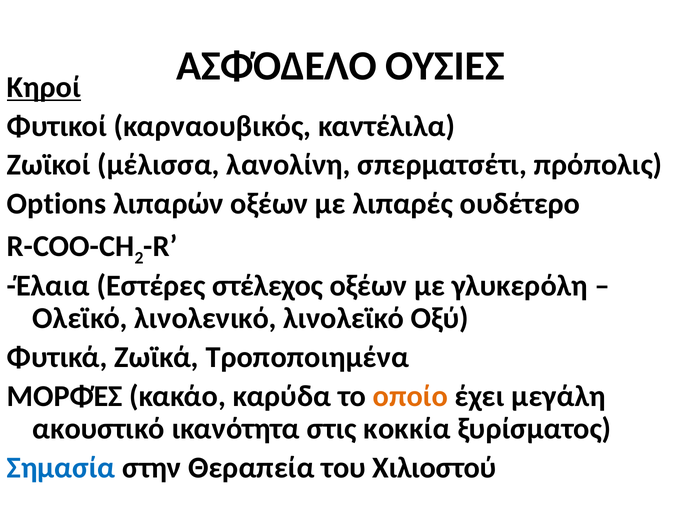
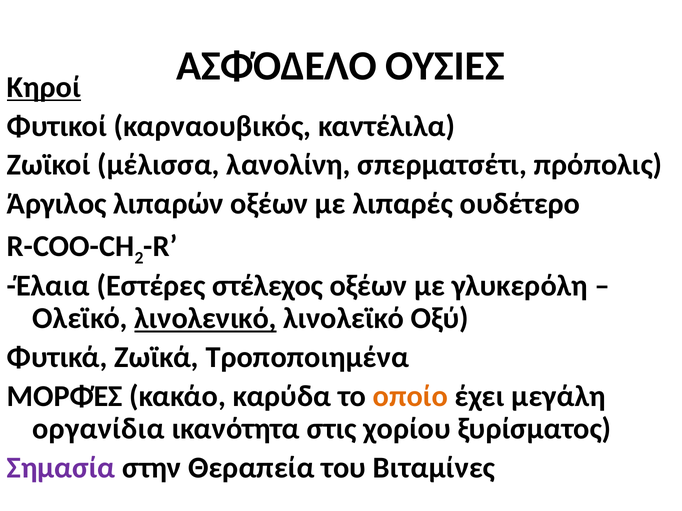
Options: Options -> Άργιλος (57, 204)
λινολενικό underline: none -> present (206, 319)
ακουστικό: ακουστικό -> οργανίδια (98, 429)
κοκκία: κοκκία -> χορίου (407, 429)
Σημασία colour: blue -> purple (61, 468)
Χιλιοστού: Χιλιοστού -> Βιταμίνες (434, 468)
